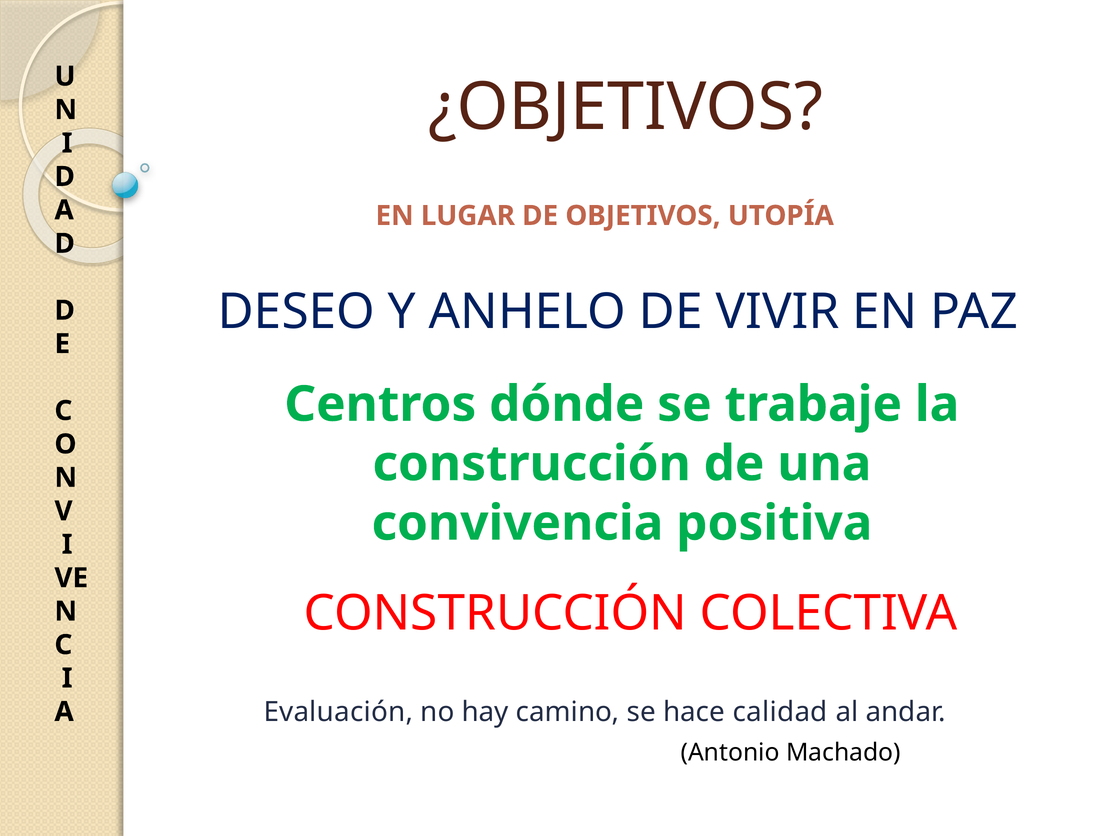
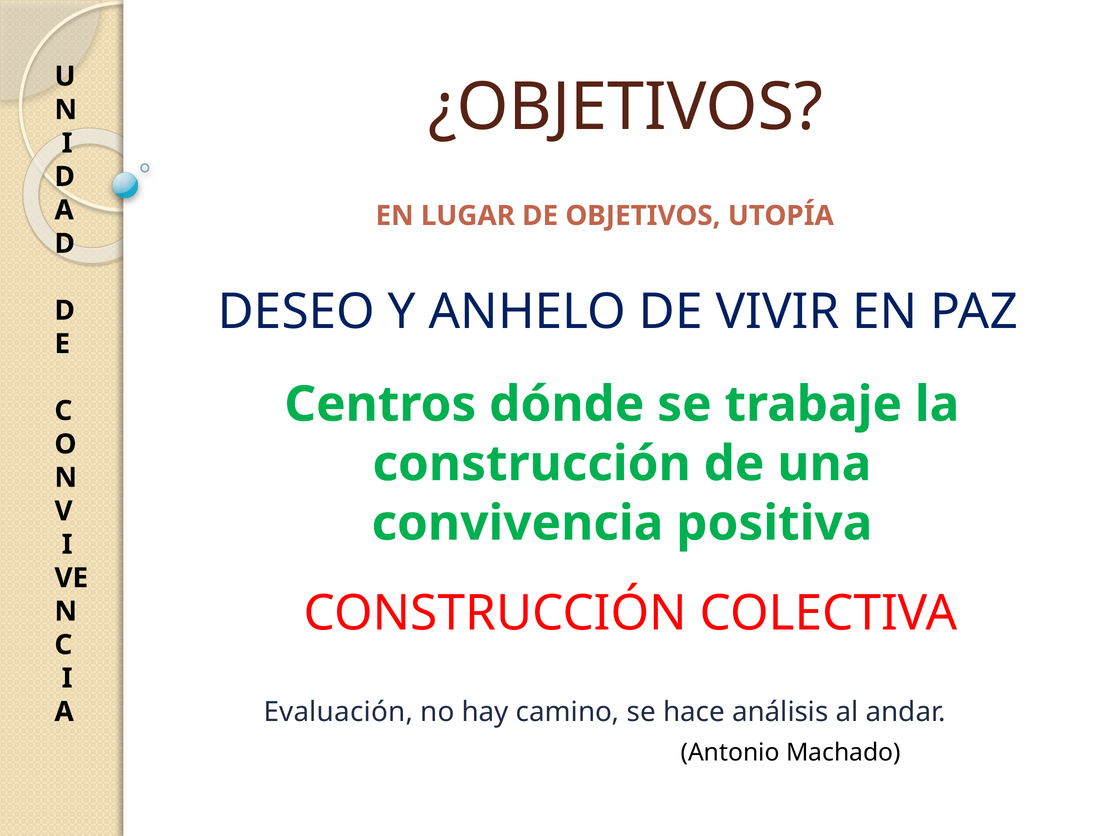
calidad: calidad -> análisis (780, 712)
